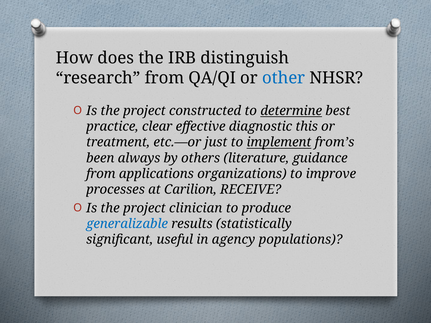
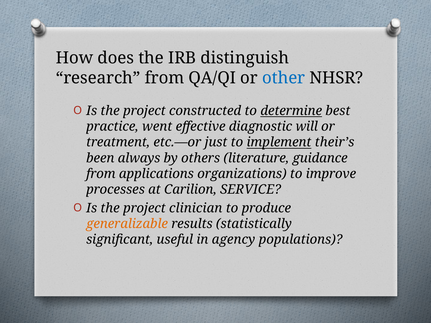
clear: clear -> went (157, 127)
this: this -> will (307, 127)
from’s: from’s -> their’s (335, 142)
RECEIVE: RECEIVE -> SERVICE (250, 190)
generalizable colour: blue -> orange (127, 224)
